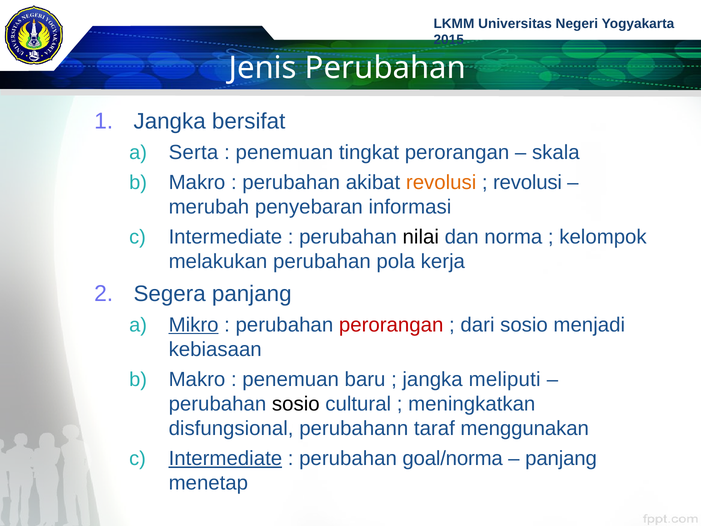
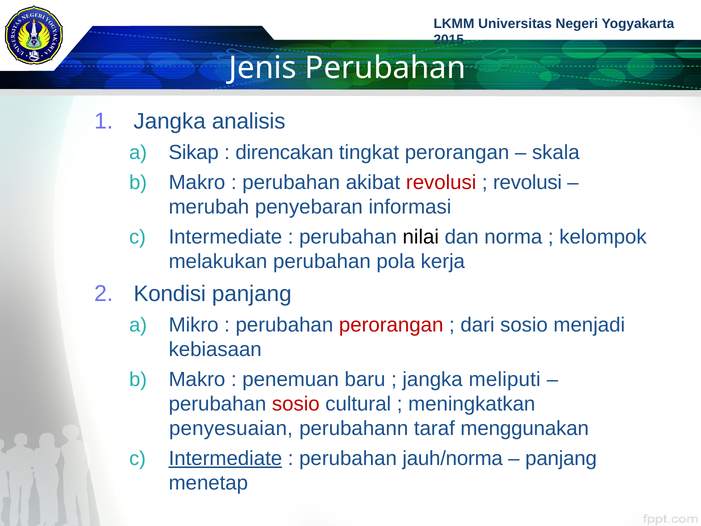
bersifat: bersifat -> analisis (249, 121)
Serta: Serta -> Sikap (194, 152)
penemuan: penemuan -> direncakan (285, 152)
revolusi colour: orange -> red (441, 182)
Segera: Segera -> Kondisi (170, 294)
Mikro underline: present -> none (194, 325)
sosio colour: black -> red (296, 404)
disfungsional: disfungsional -> penyesuaian (231, 428)
goal/norma: goal/norma -> jauh/norma (453, 458)
